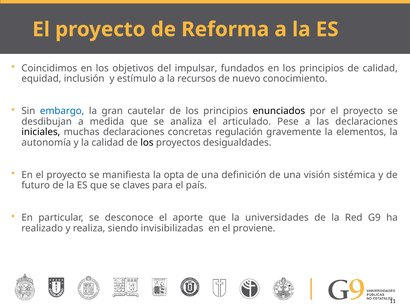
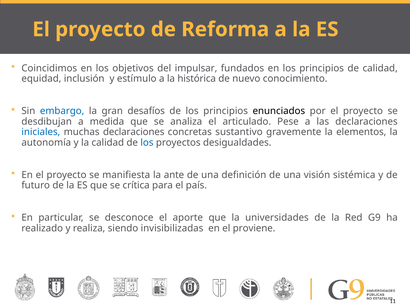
recursos: recursos -> histórica (197, 79)
cautelar: cautelar -> desafíos (146, 111)
iniciales colour: black -> blue (41, 132)
regulación: regulación -> sustantivo (239, 132)
los colour: black -> blue (147, 142)
opta: opta -> ante (174, 175)
claves: claves -> crítica (136, 185)
